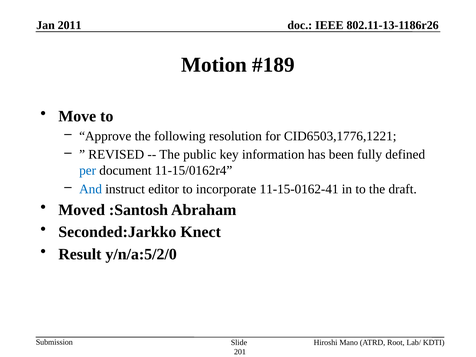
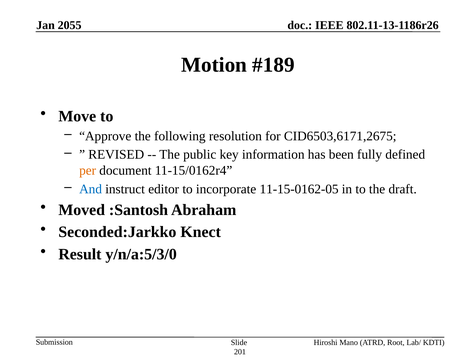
2011: 2011 -> 2055 (70, 25)
CID6503,1776,1221: CID6503,1776,1221 -> CID6503,6171,2675 (340, 136)
per colour: blue -> orange (88, 170)
11-15-0162-41: 11-15-0162-41 -> 11-15-0162-05 (299, 189)
y/n/a:5/2/0: y/n/a:5/2/0 -> y/n/a:5/3/0 (141, 254)
